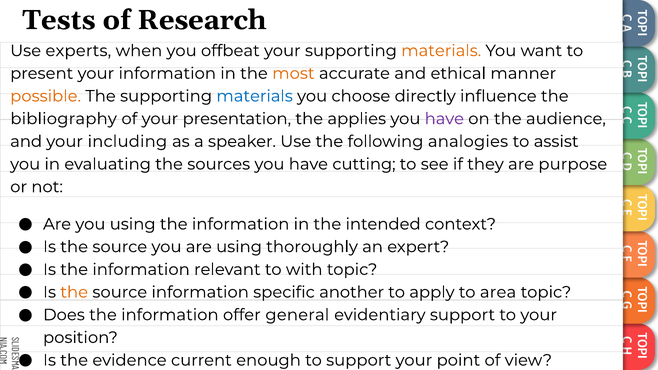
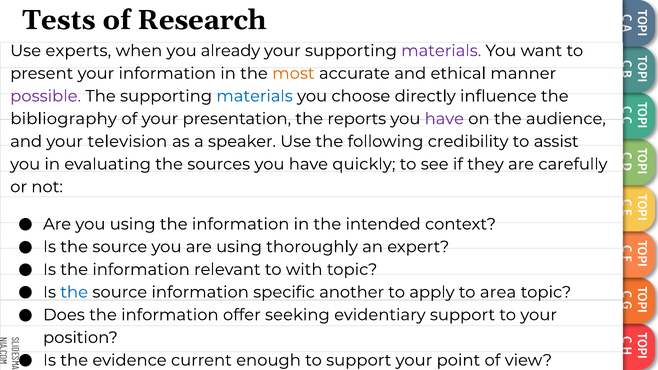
offbeat: offbeat -> already (230, 51)
materials colour: orange -> purple (441, 51)
possible colour: orange -> purple (46, 96)
applies: applies -> reports (357, 119)
including: including -> television (127, 142)
analogies: analogies -> credibility (468, 142)
cutting: cutting -> quickly (364, 164)
purpose: purpose -> carefully (573, 164)
the colour: orange -> blue (74, 292)
general: general -> seeking (297, 315)
